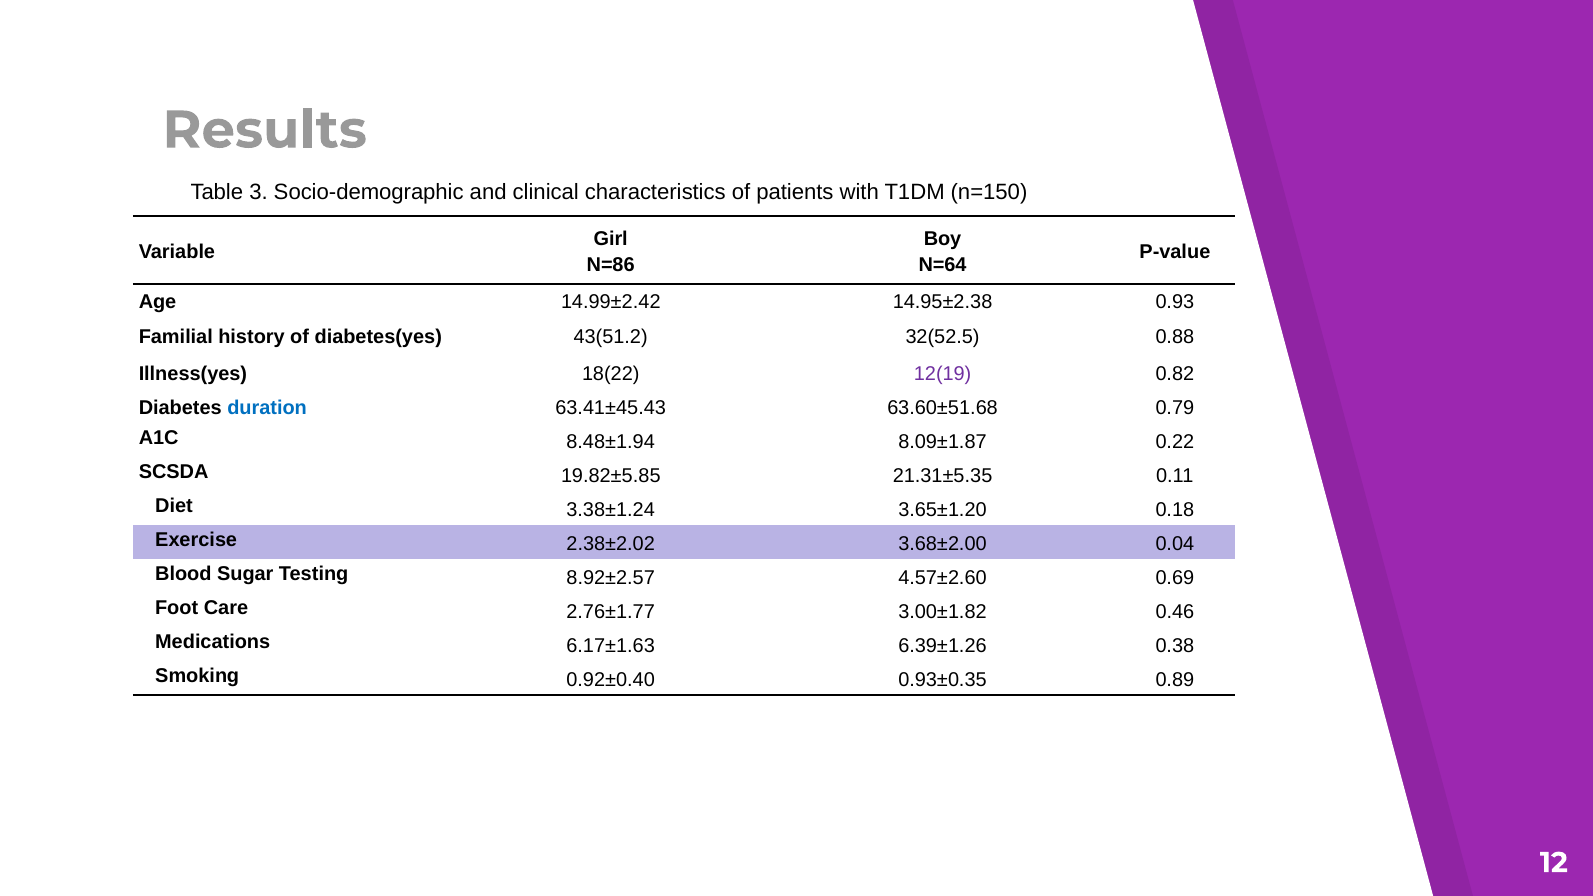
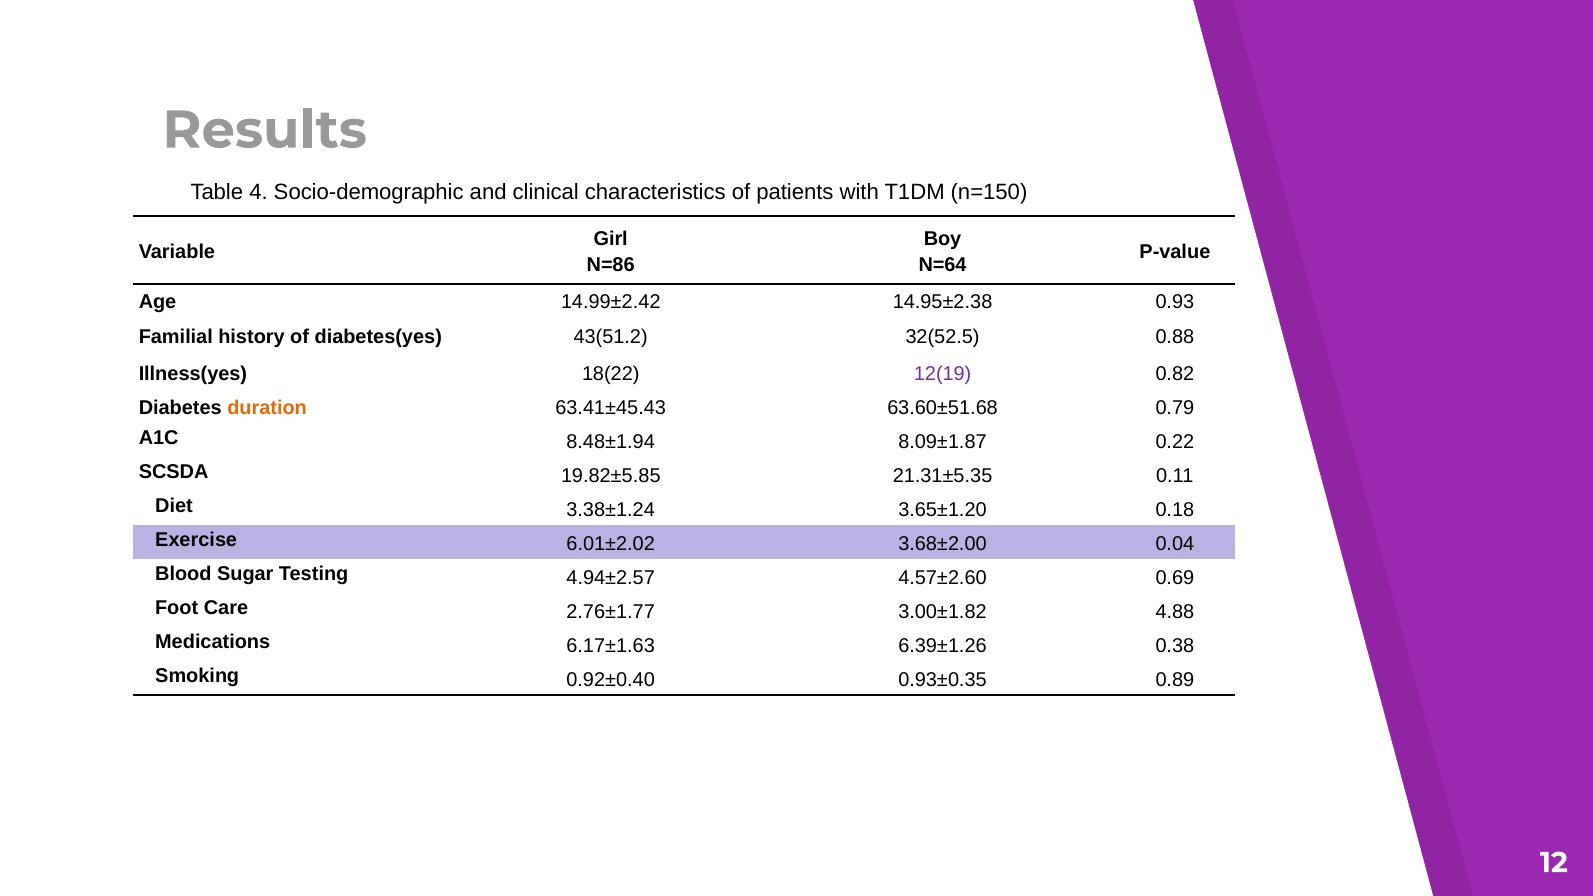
3: 3 -> 4 (258, 192)
duration colour: blue -> orange (267, 408)
2.38±2.02: 2.38±2.02 -> 6.01±2.02 (611, 544)
8.92±2.57: 8.92±2.57 -> 4.94±2.57 (611, 578)
0.46: 0.46 -> 4.88 (1175, 612)
